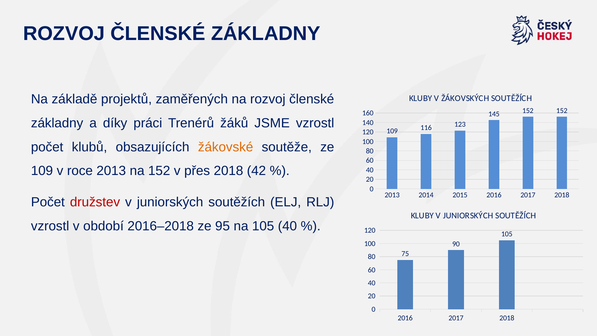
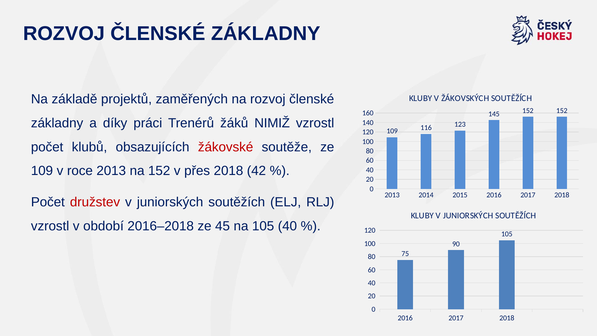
JSME: JSME -> NIMIŽ (272, 123)
žákovské colour: orange -> red (226, 147)
95: 95 -> 45 (223, 226)
